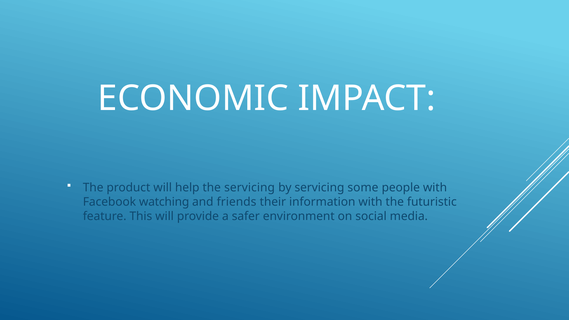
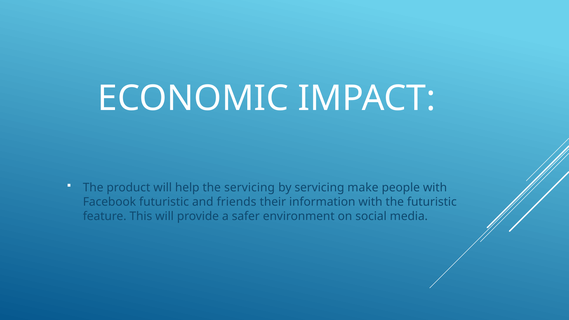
some: some -> make (363, 188)
Facebook watching: watching -> futuristic (164, 202)
